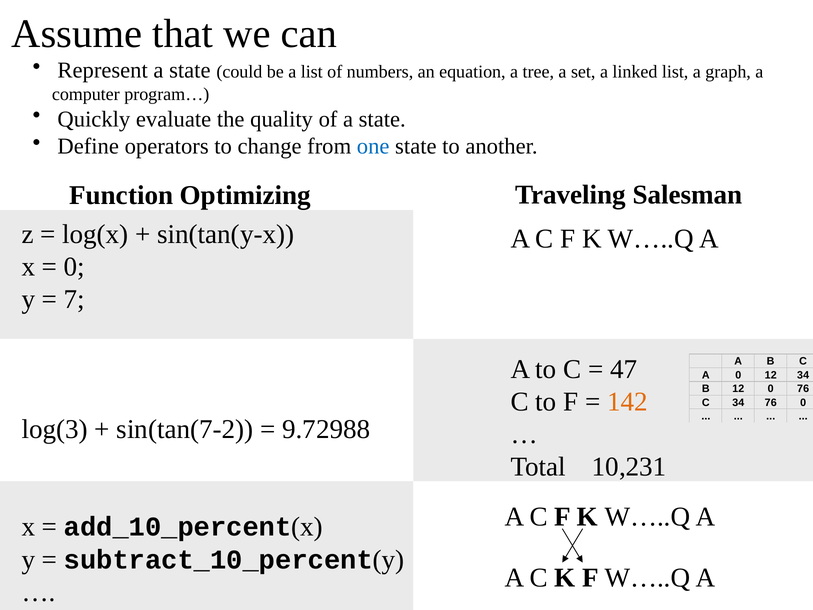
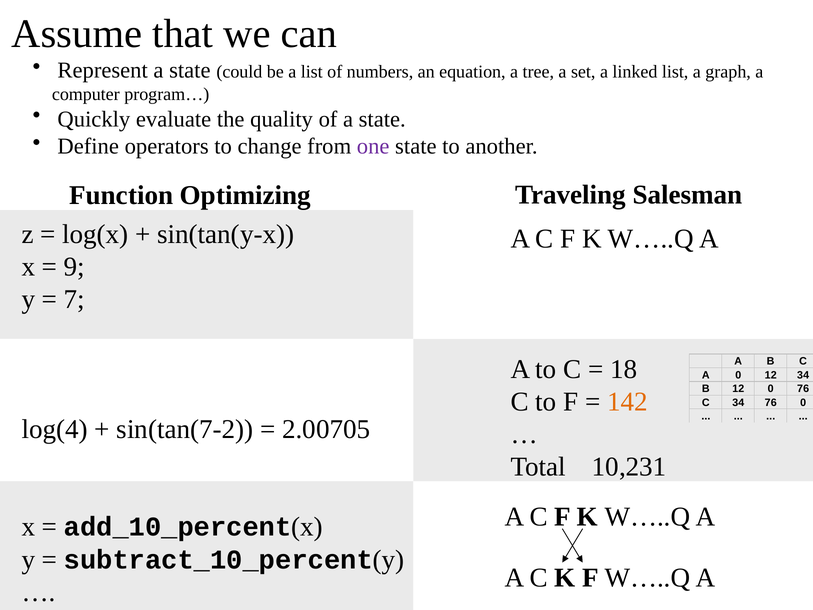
one colour: blue -> purple (373, 146)
0: 0 -> 9 (74, 267)
47: 47 -> 18 (624, 369)
log(3: log(3 -> log(4 (55, 429)
9.72988: 9.72988 -> 2.00705 (326, 429)
